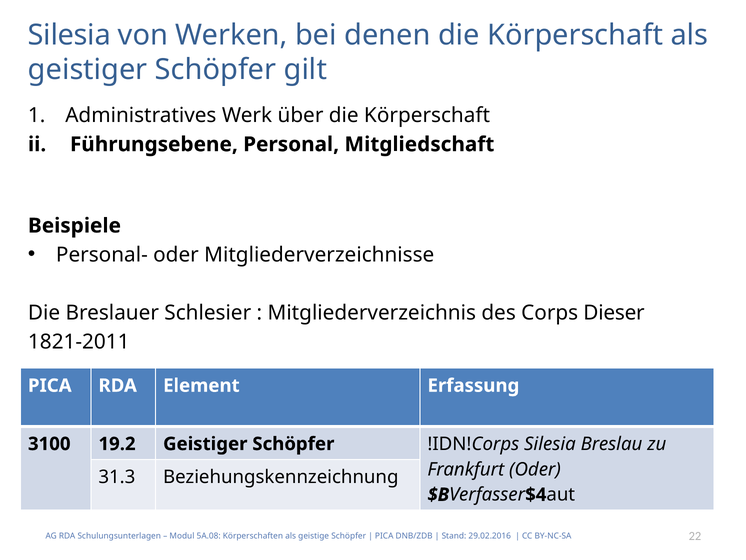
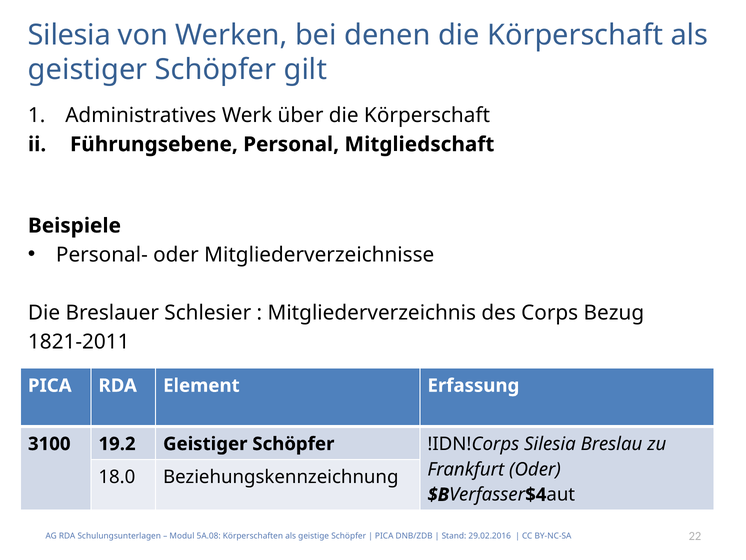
Dieser: Dieser -> Bezug (614, 313)
31.3: 31.3 -> 18.0 (117, 476)
